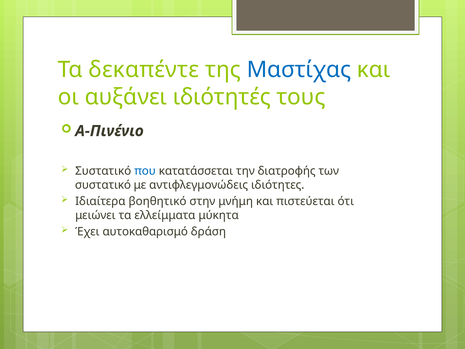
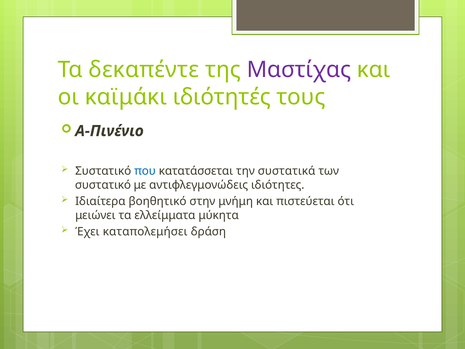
Μαστίχας colour: blue -> purple (299, 70)
αυξάνει: αυξάνει -> καϊμάκι (126, 97)
διατροφής: διατροφής -> συστατικά (287, 171)
αυτοκαθαρισμό: αυτοκαθαρισμό -> καταπολεμήσει (145, 231)
